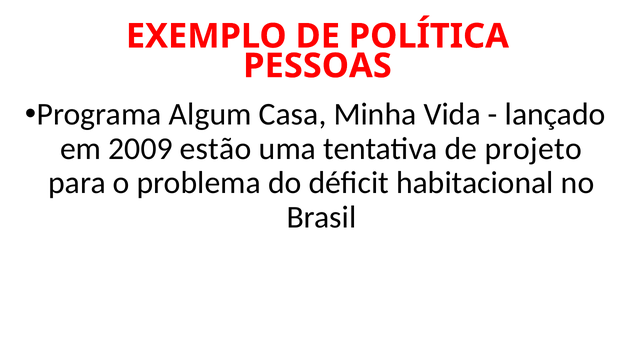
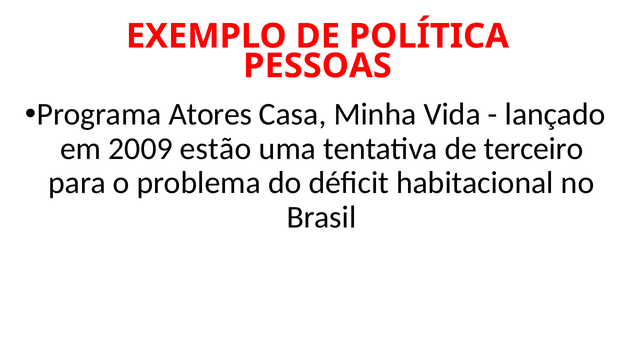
Algum: Algum -> Atores (210, 114)
projeto: projeto -> terceiro (534, 149)
